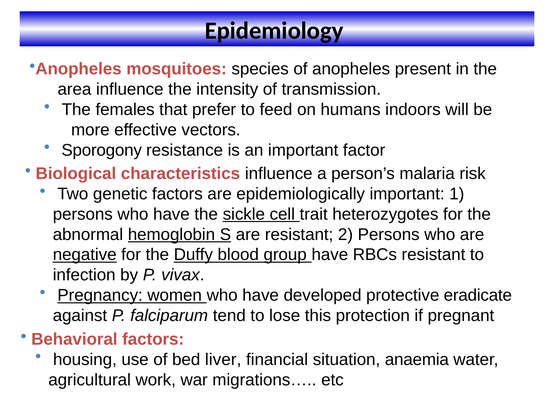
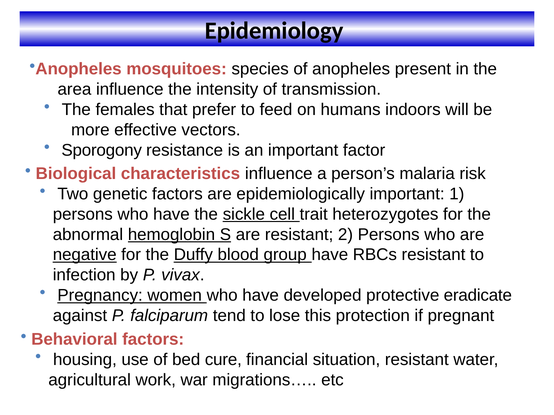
liver: liver -> cure (223, 360)
situation anaemia: anaemia -> resistant (417, 360)
